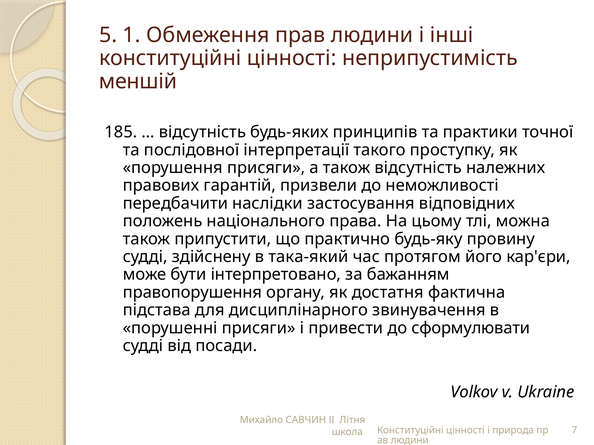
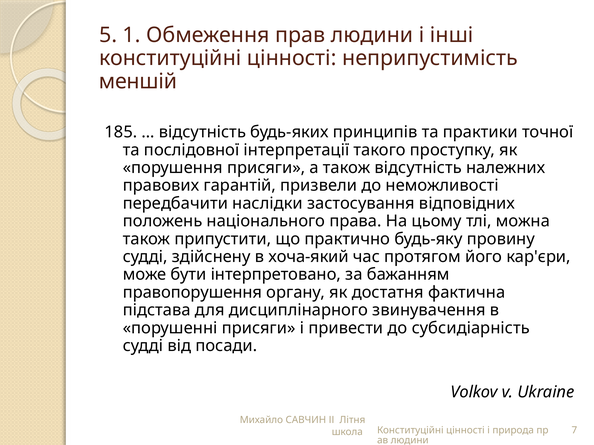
така-який: така-який -> хоча-який (309, 257)
сформулювати: сформулювати -> субсидіарність (471, 328)
